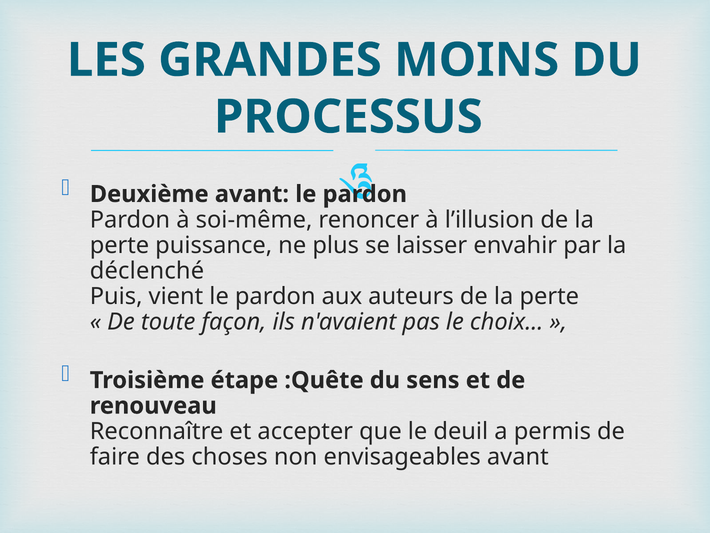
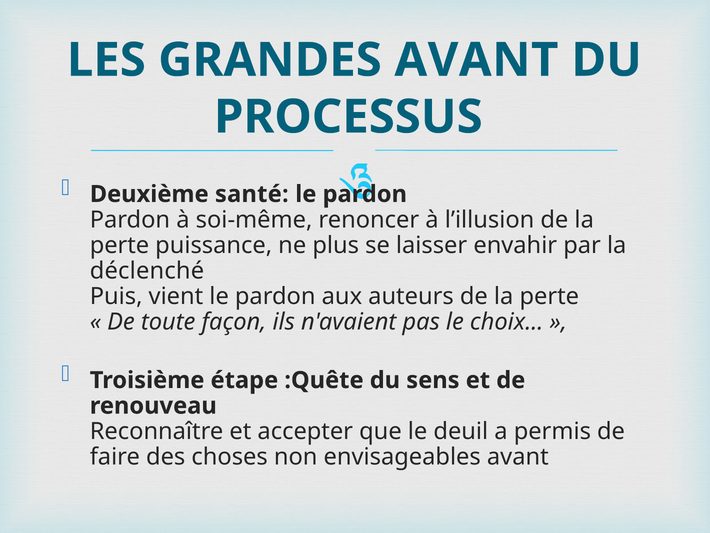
GRANDES MOINS: MOINS -> AVANT (476, 60)
Deuxième avant: avant -> santé (252, 194)
